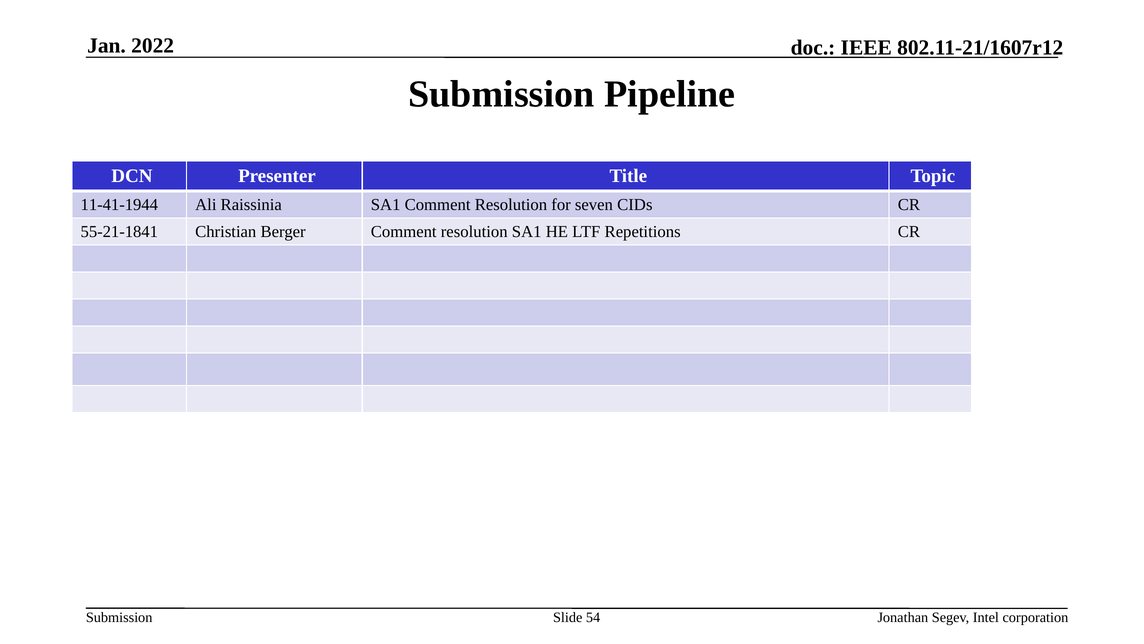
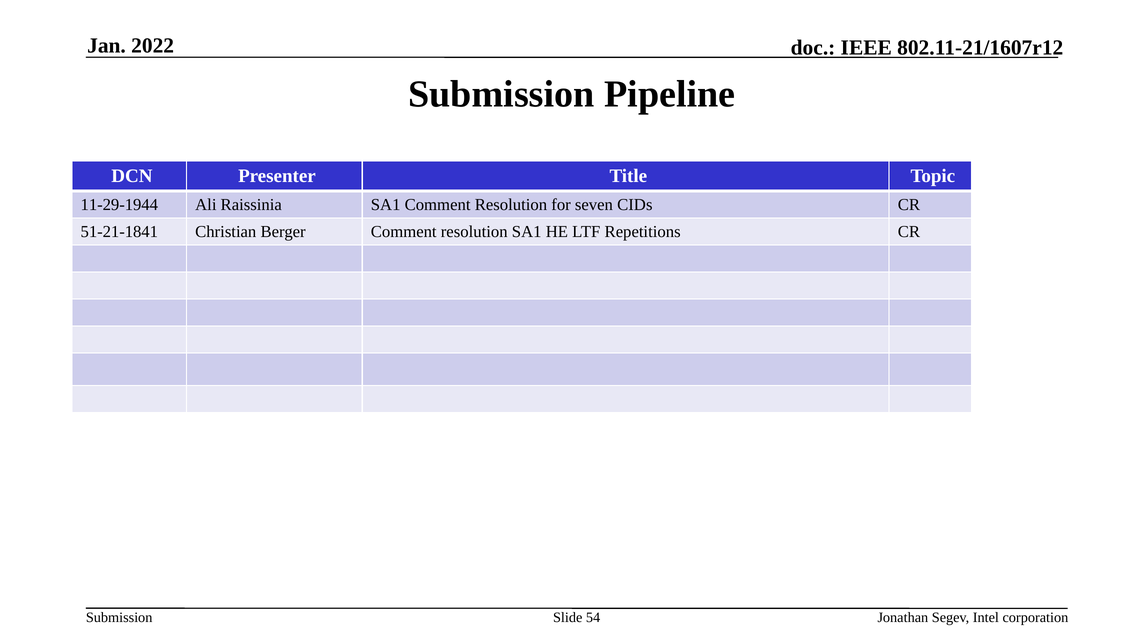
11-41-1944: 11-41-1944 -> 11-29-1944 (119, 204)
55-21-1841: 55-21-1841 -> 51-21-1841 (119, 231)
